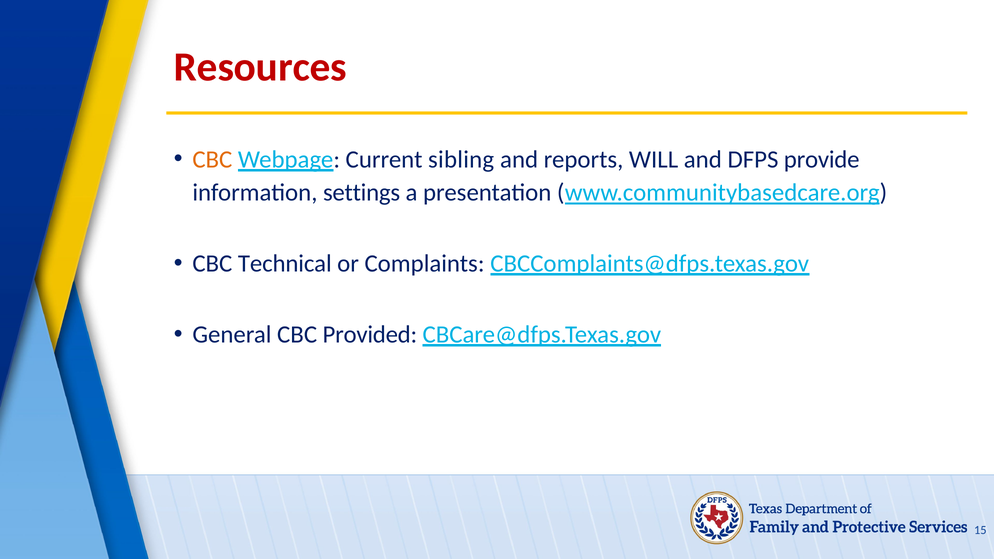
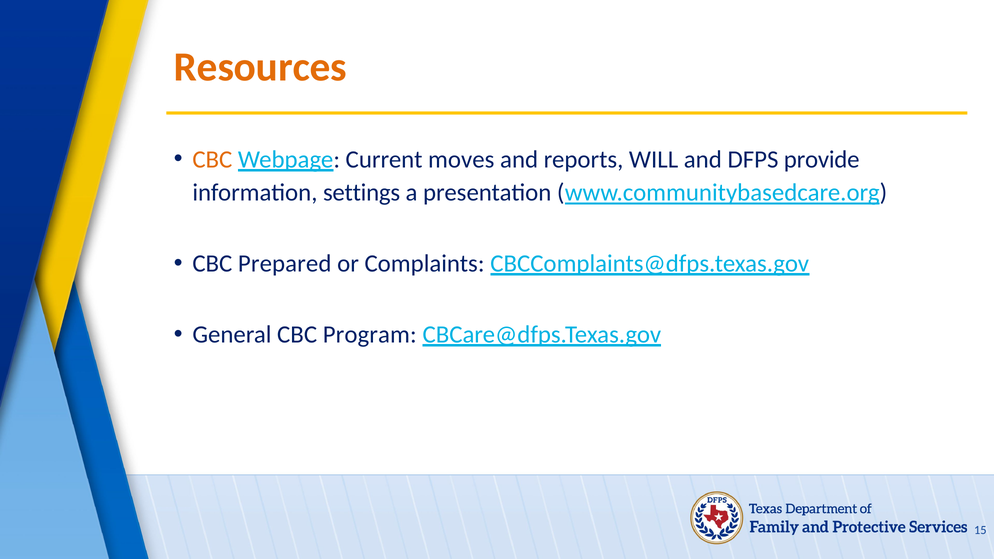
Resources colour: red -> orange (260, 67)
sibling: sibling -> moves (461, 159)
Technical: Technical -> Prepared (285, 264)
Provided: Provided -> Program (370, 335)
